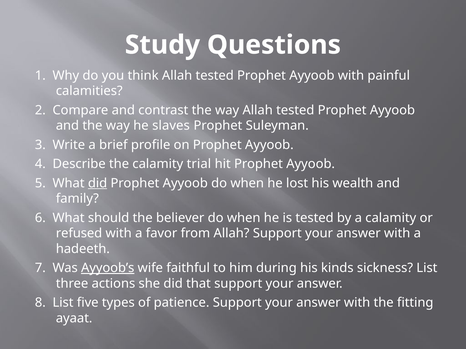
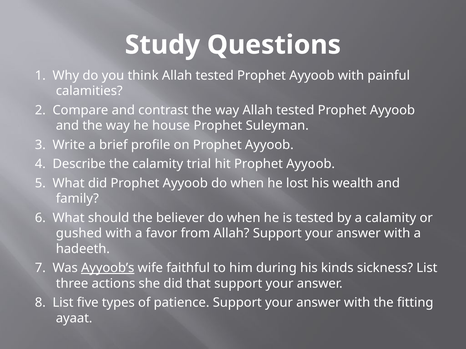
slaves: slaves -> house (171, 126)
did underline: present -> none (98, 183)
refused: refused -> gushed (79, 234)
